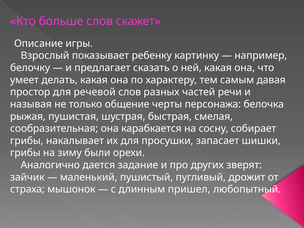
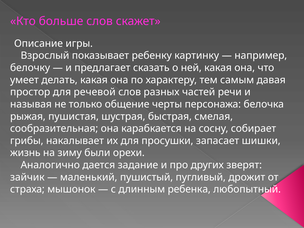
грибы: грибы -> жизнь (25, 153)
пришел: пришел -> ребенка (189, 189)
